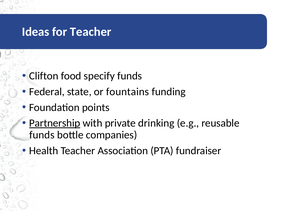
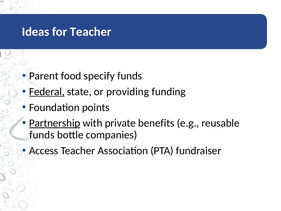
Clifton: Clifton -> Parent (44, 76)
Federal underline: none -> present (47, 92)
fountains: fountains -> providing (128, 92)
drinking: drinking -> benefits (156, 123)
Health: Health -> Access (44, 150)
